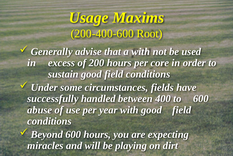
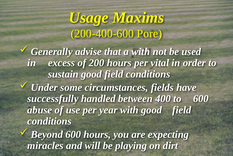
Root: Root -> Pore (149, 33)
core: core -> vital (160, 63)
